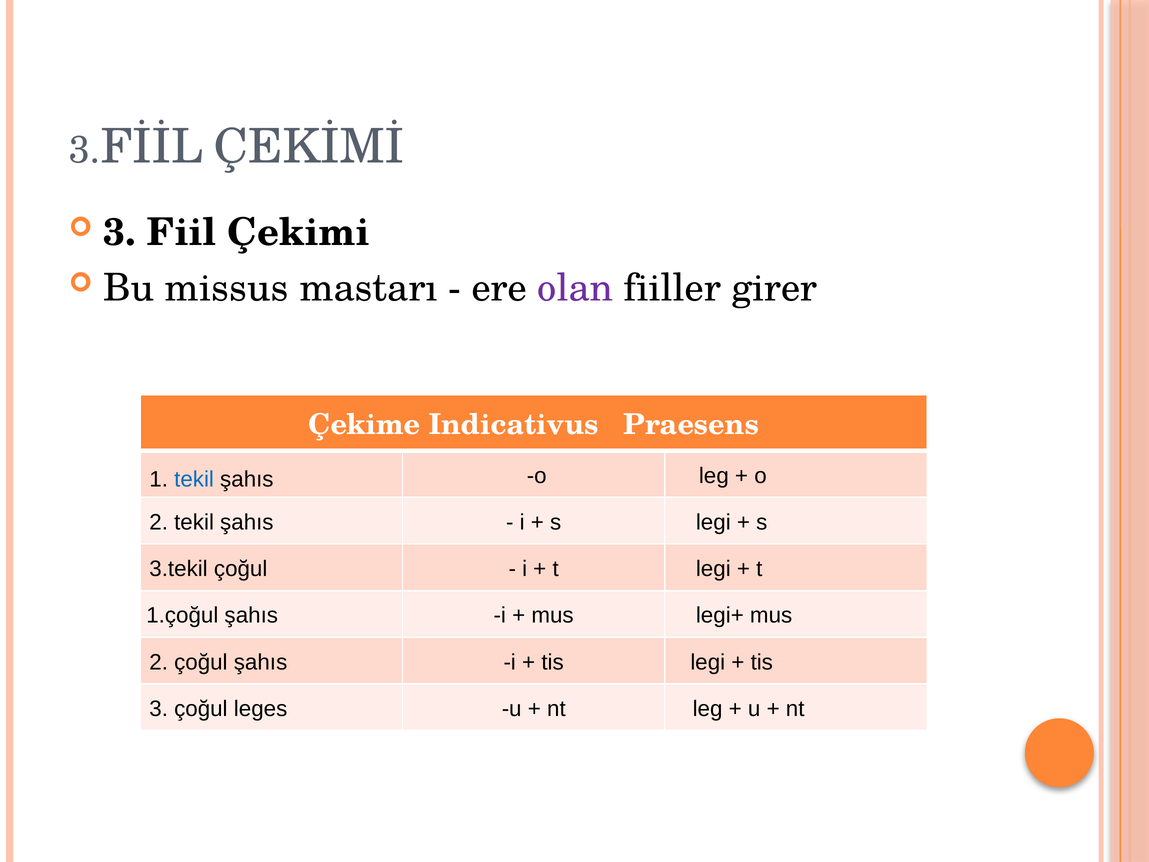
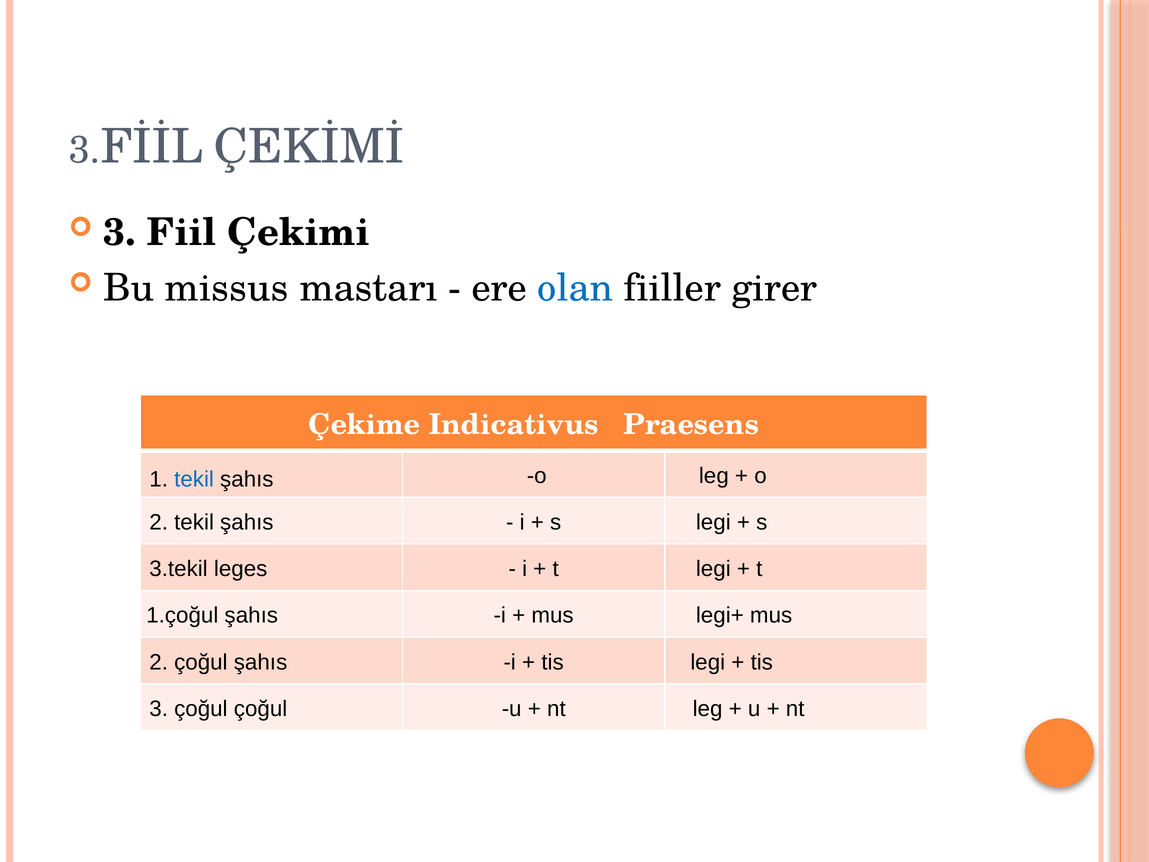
olan colour: purple -> blue (575, 288)
3.tekil çoğul: çoğul -> leges (241, 569)
çoğul leges: leges -> çoğul (261, 709)
